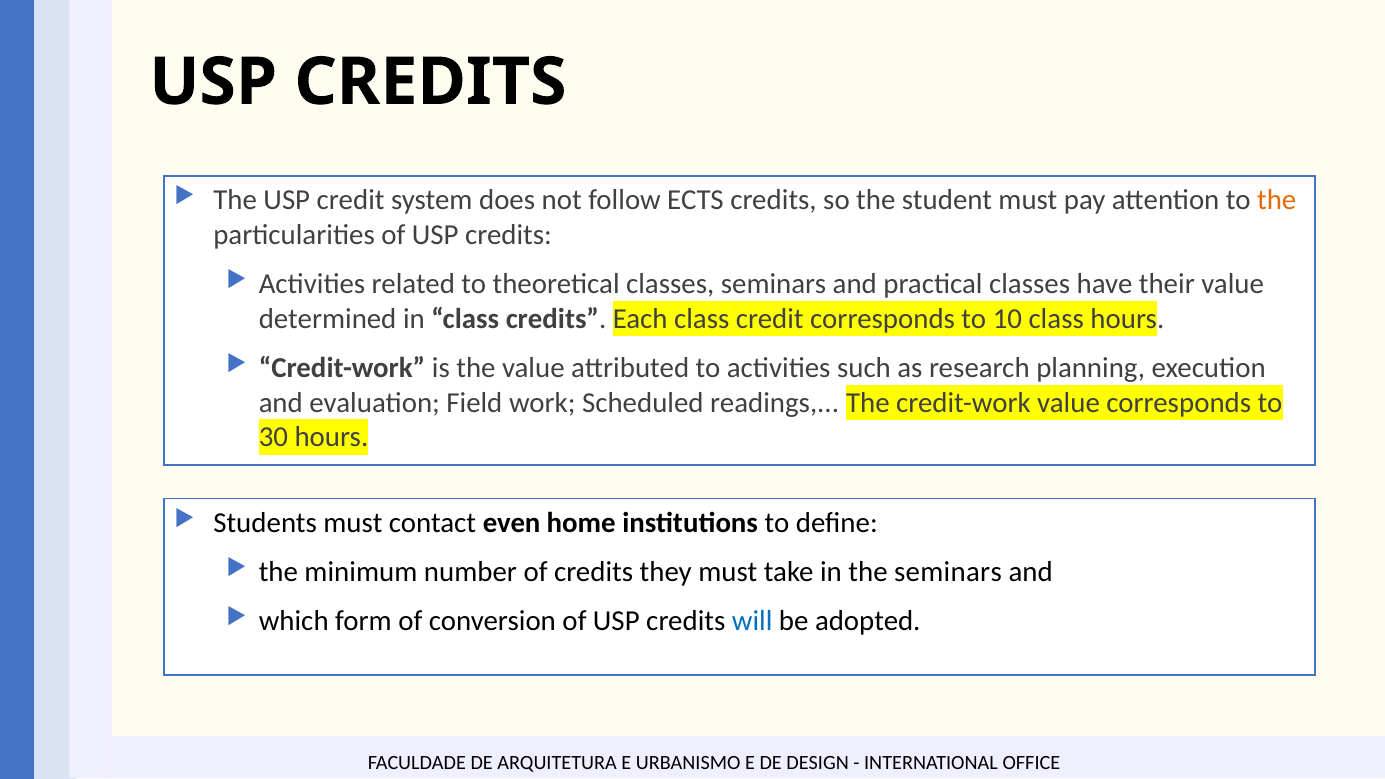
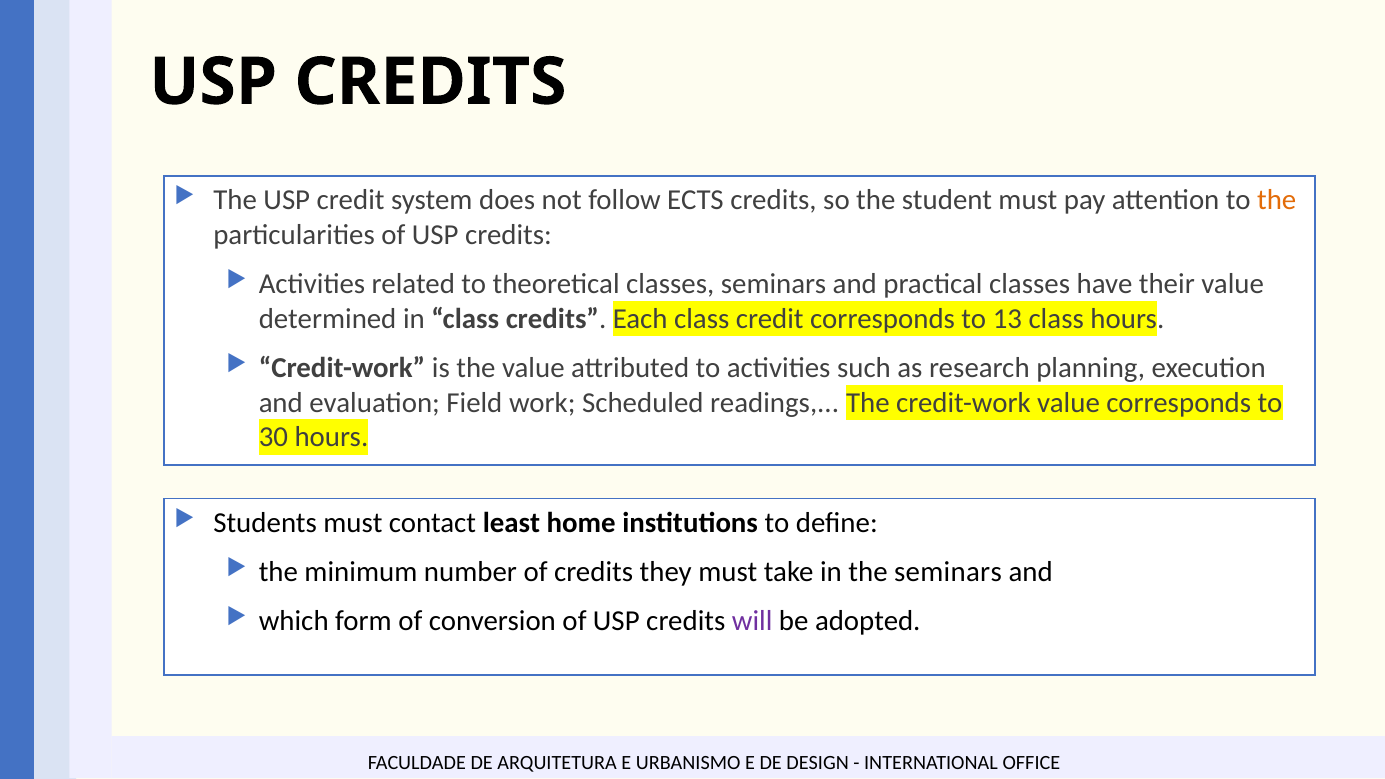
10: 10 -> 13 (1007, 319)
even: even -> least (511, 523)
will colour: blue -> purple (752, 621)
